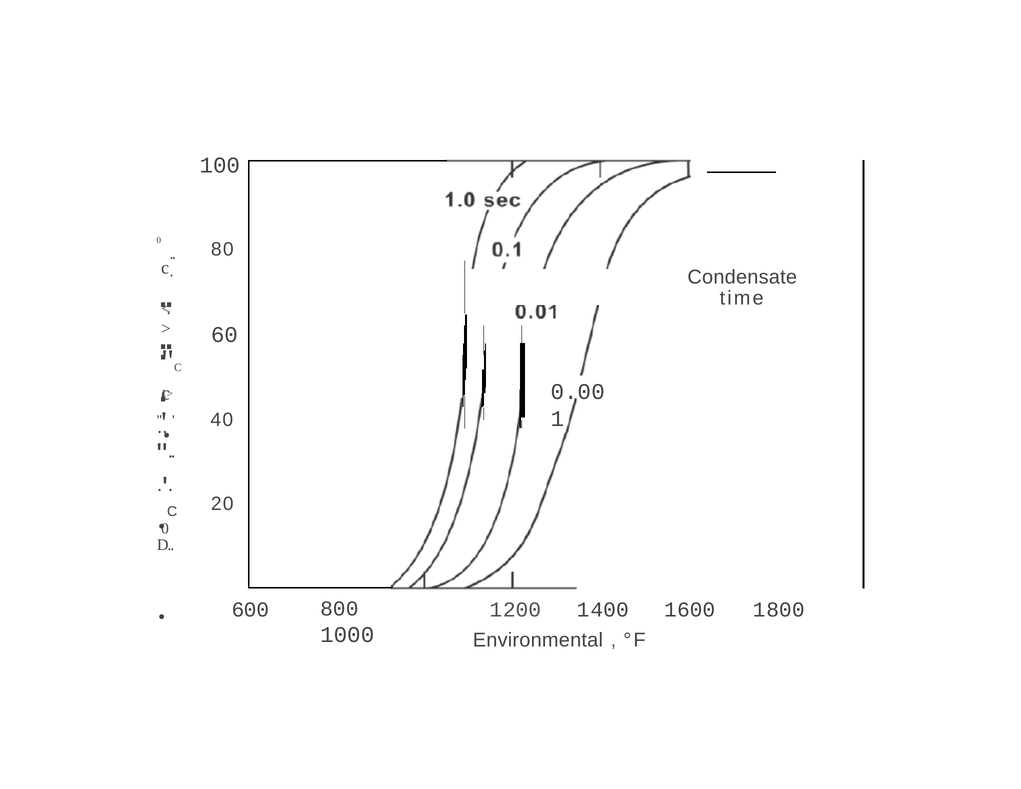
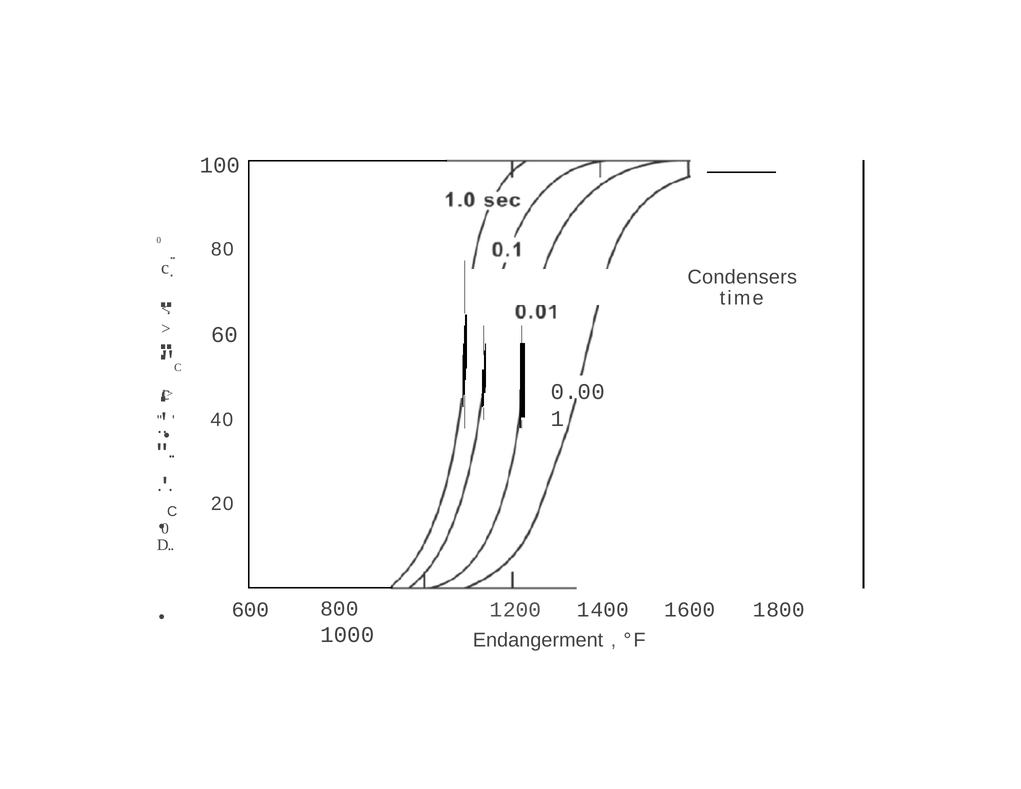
Condensate: Condensate -> Condensers (742, 277)
Environmental: Environmental -> Endangerment (538, 640)
